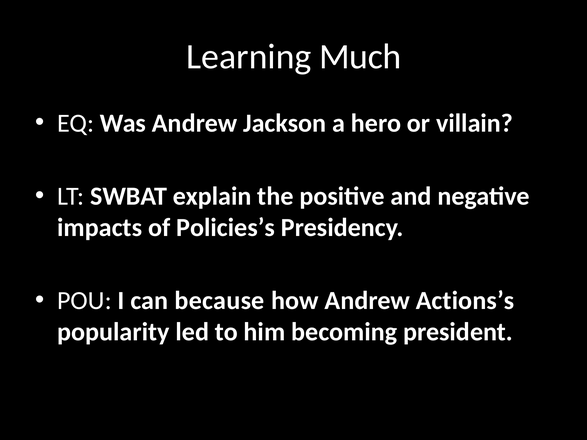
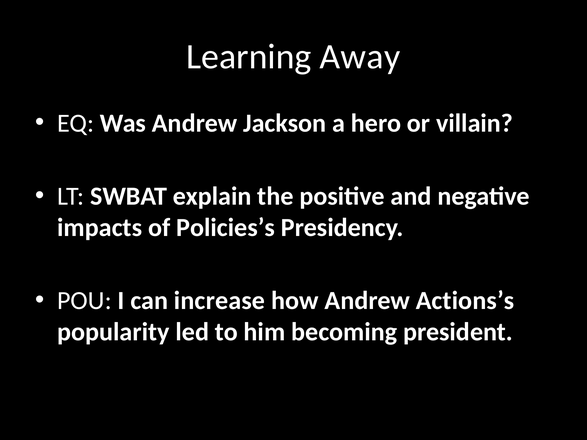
Much: Much -> Away (360, 57)
because: because -> increase (220, 301)
